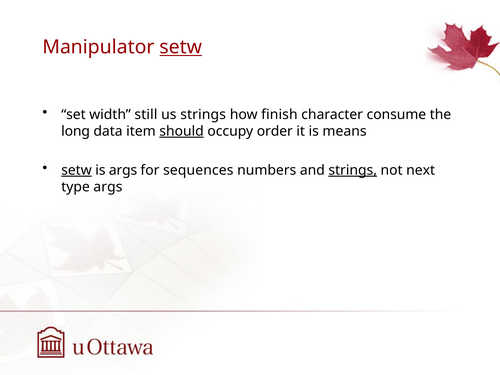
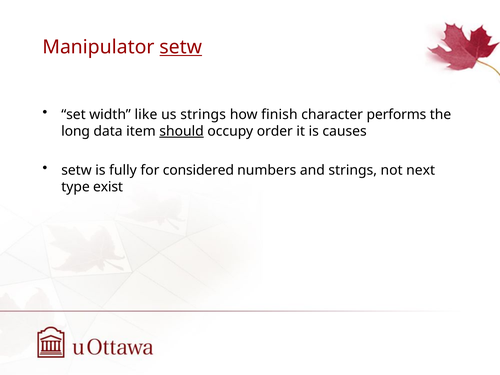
still: still -> like (146, 115)
consume: consume -> performs (396, 115)
means: means -> causes (345, 131)
setw underline: present -> none (76, 170)
is args: args -> fully (123, 170)
sequences: sequences -> considered (198, 170)
strings underline: present -> none (353, 170)
type args: args -> exist (108, 187)
